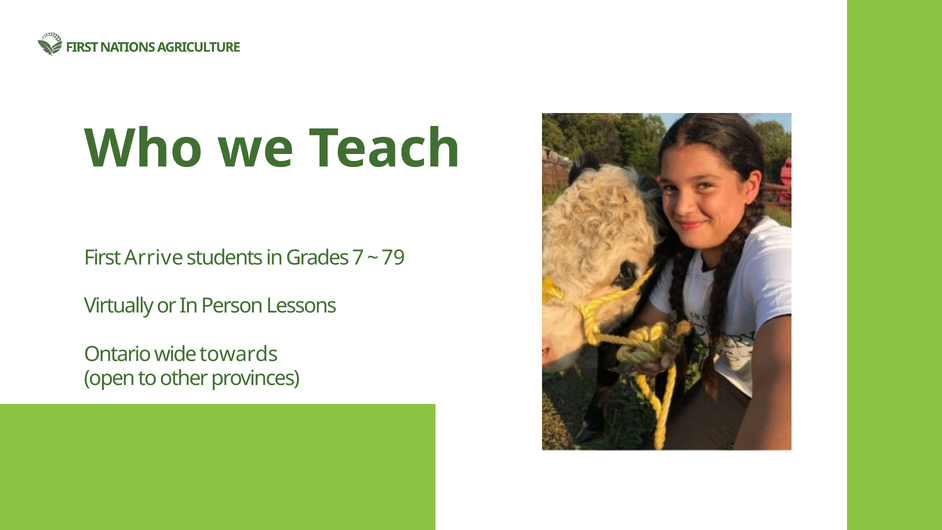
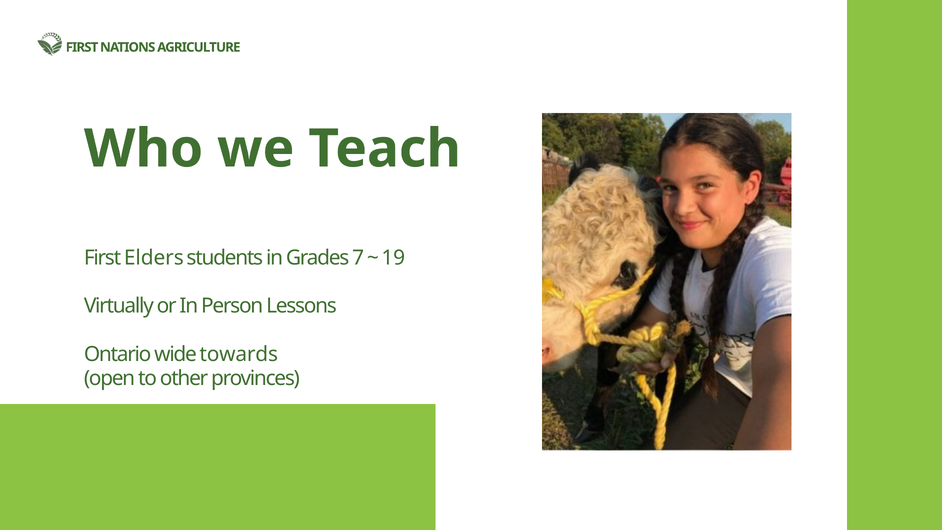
Arrive: Arrive -> Elders (154, 258)
79: 79 -> 19 (393, 258)
